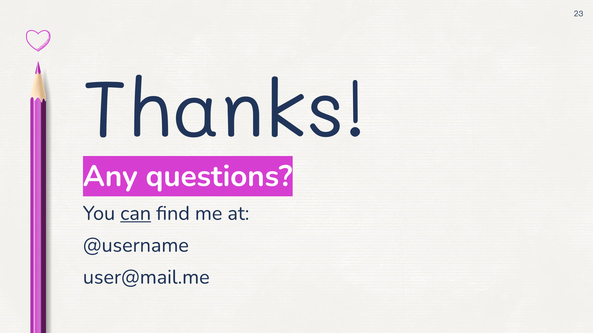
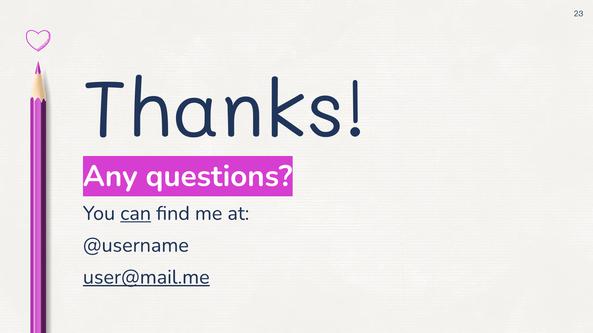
user@mail.me underline: none -> present (146, 278)
